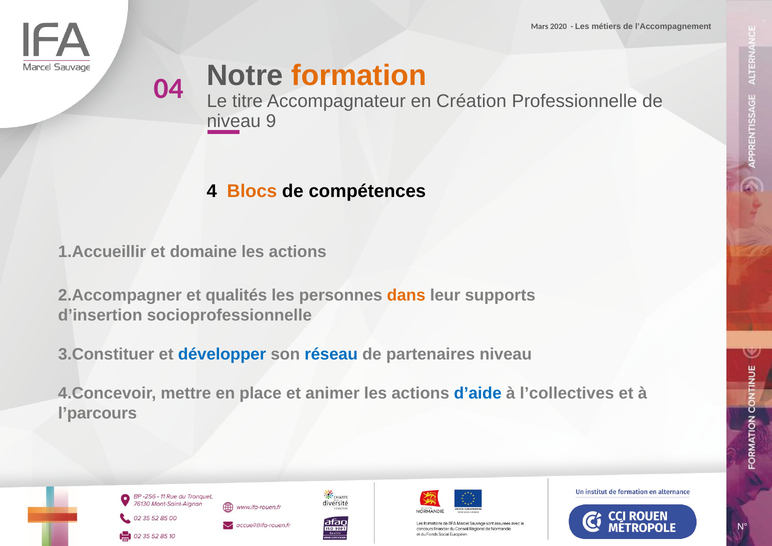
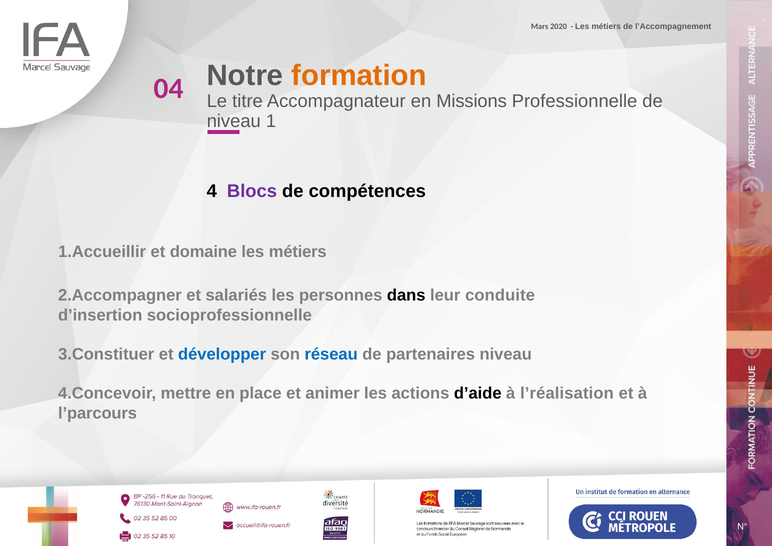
Création: Création -> Missions (472, 101)
9: 9 -> 1 (271, 121)
Blocs colour: orange -> purple (252, 191)
actions: actions -> métiers (298, 252)
qualités: qualités -> salariés (236, 295)
dans colour: orange -> black (406, 295)
supports: supports -> conduite (500, 295)
d’aide colour: blue -> black (478, 393)
l’collectives: l’collectives -> l’réalisation (567, 393)
